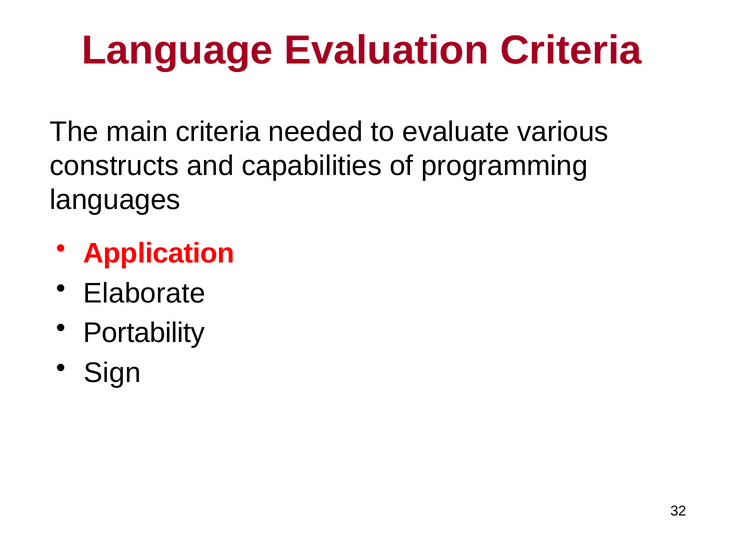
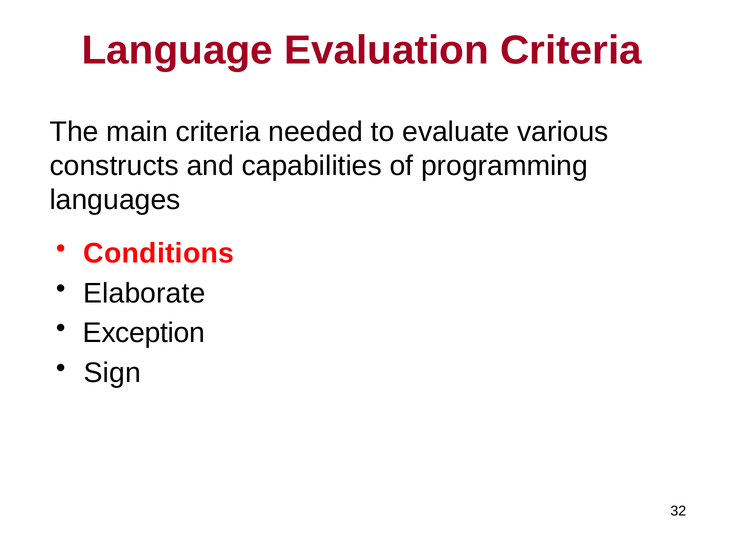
Application: Application -> Conditions (159, 254)
Portability: Portability -> Exception (144, 333)
